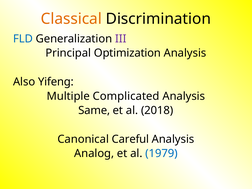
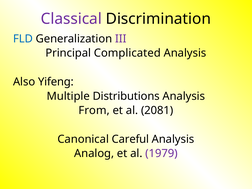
Classical colour: orange -> purple (71, 19)
Optimization: Optimization -> Complicated (127, 53)
Complicated: Complicated -> Distributions (126, 96)
Same: Same -> From (94, 110)
2018: 2018 -> 2081 (157, 110)
1979 colour: blue -> purple (162, 153)
